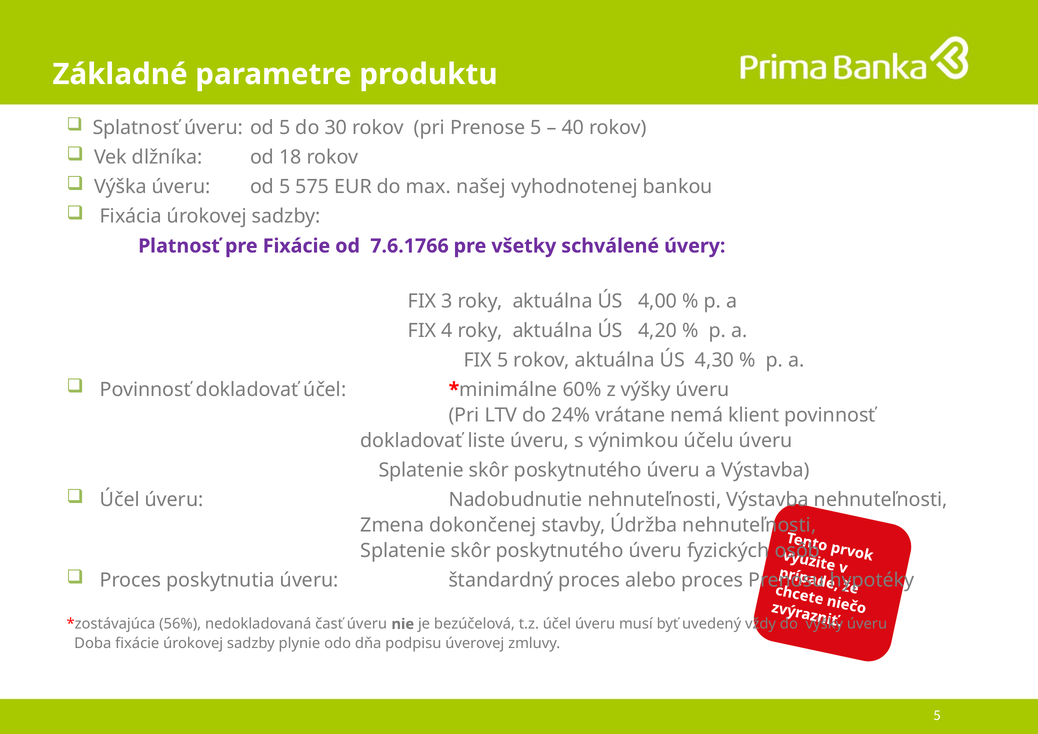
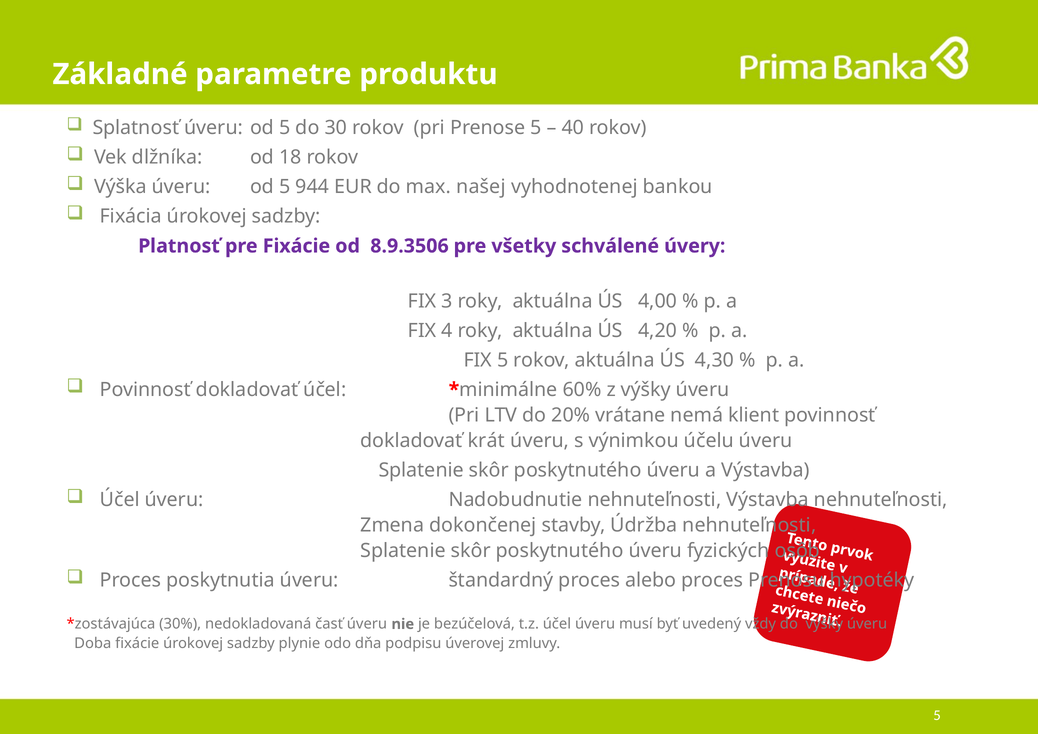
575: 575 -> 944 (312, 187)
7.6.1766: 7.6.1766 -> 8.9.3506 (409, 246)
24%: 24% -> 20% (571, 415)
liste: liste -> krát (486, 441)
56%: 56% -> 30% (180, 624)
